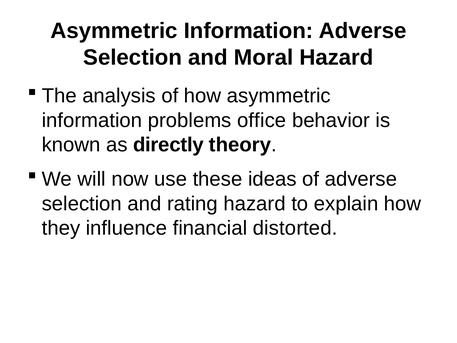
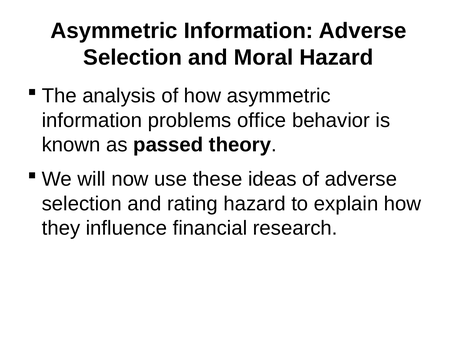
directly: directly -> passed (168, 145)
distorted: distorted -> research (295, 228)
